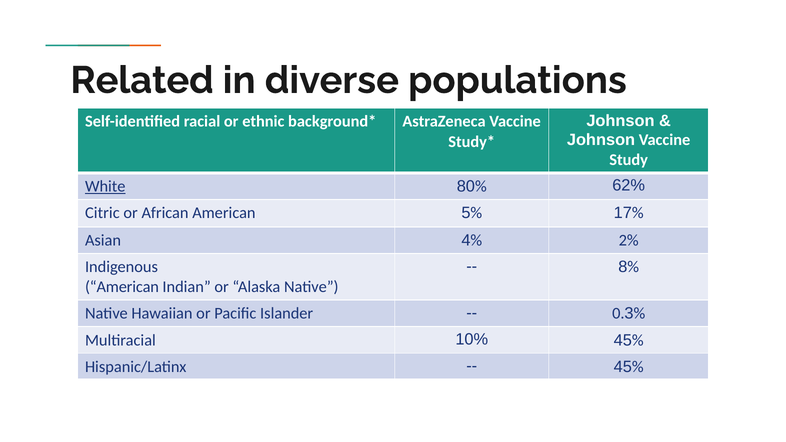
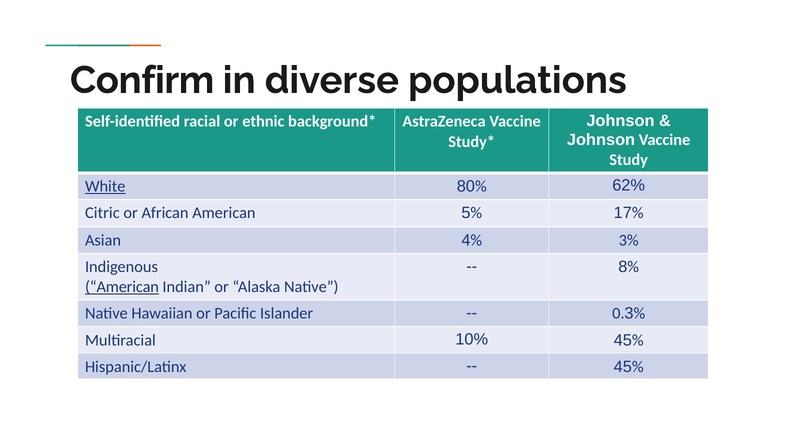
Related: Related -> Confirm (142, 80)
2%: 2% -> 3% (629, 240)
American underline: none -> present (122, 287)
